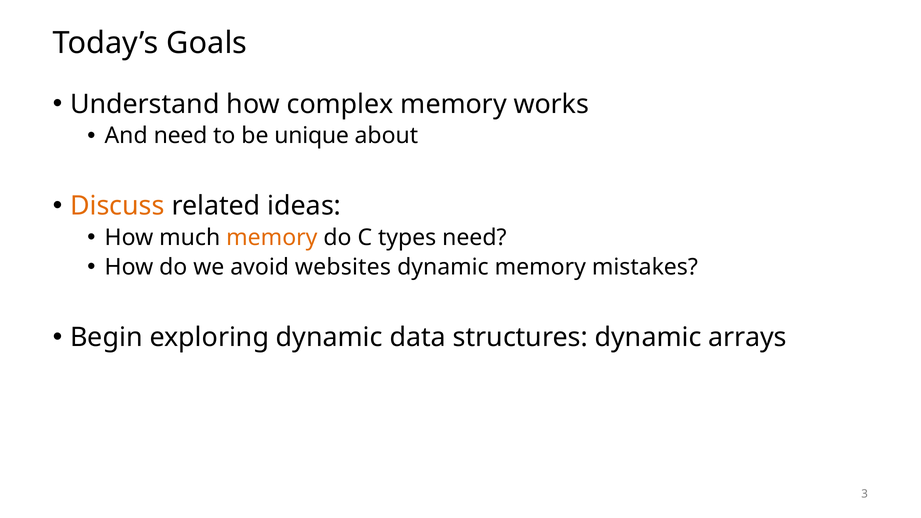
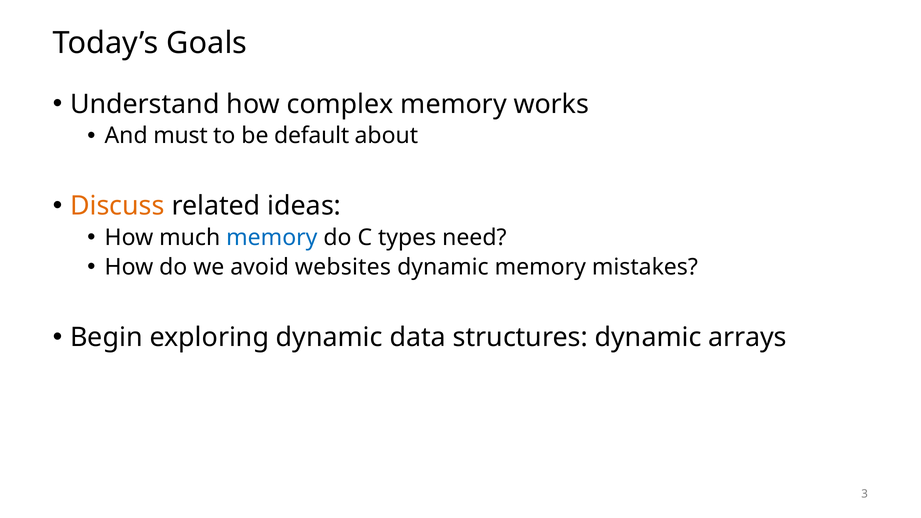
And need: need -> must (181, 136)
unique: unique -> default (312, 136)
memory colour: orange -> blue (272, 238)
